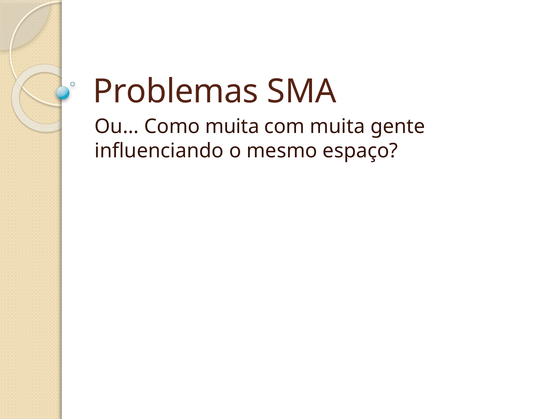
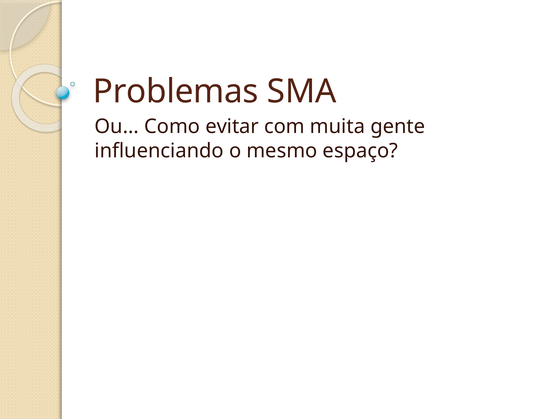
Como muita: muita -> evitar (232, 126)
